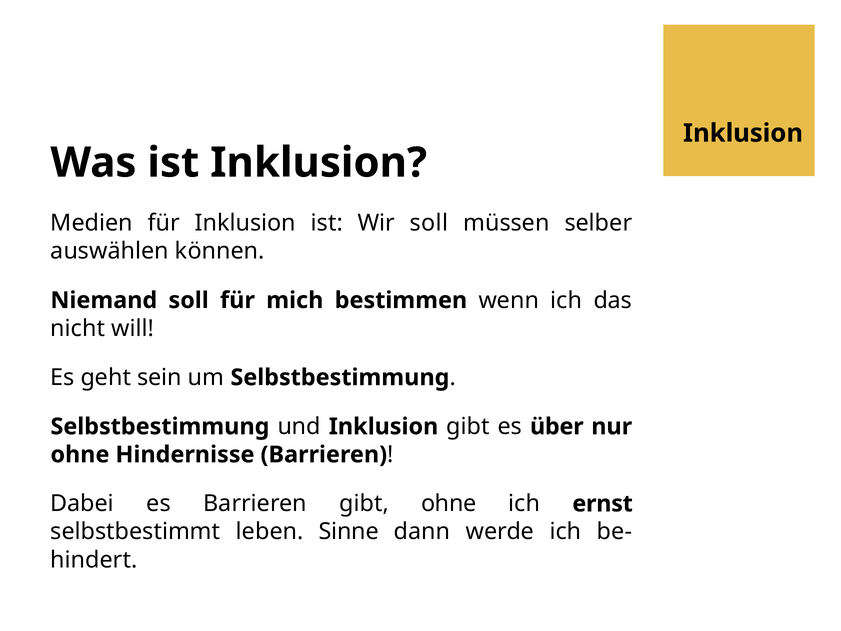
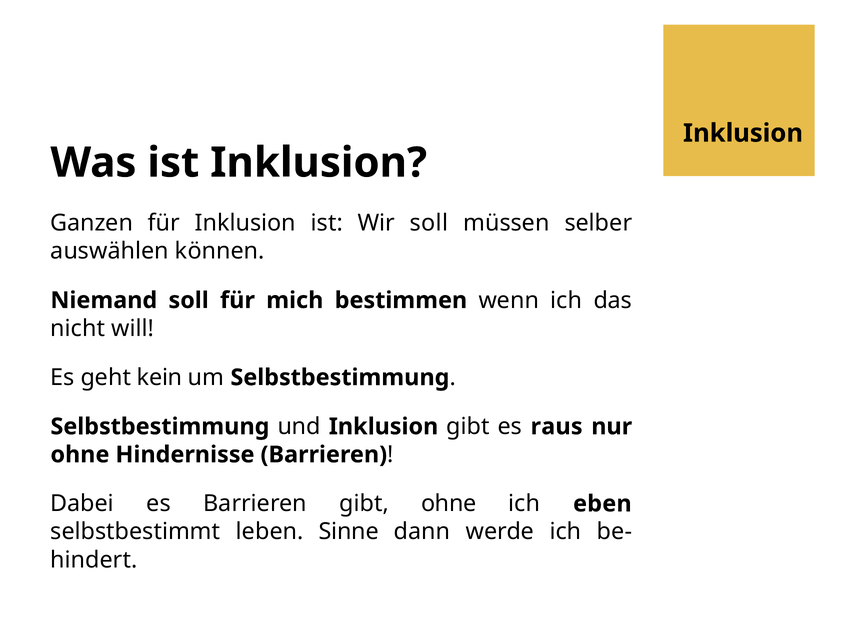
Medien: Medien -> Ganzen (92, 223)
sein: sein -> kein (160, 377)
über: über -> raus (557, 426)
ernst: ernst -> eben (602, 504)
